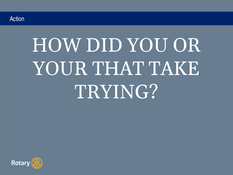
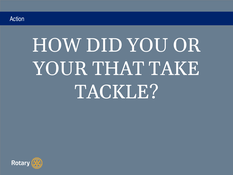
TRYING: TRYING -> TACKLE (117, 92)
